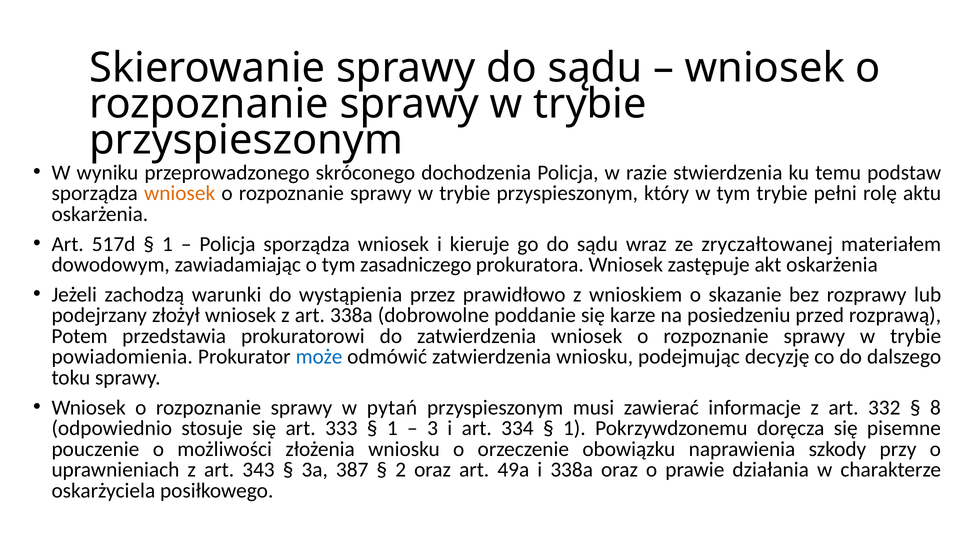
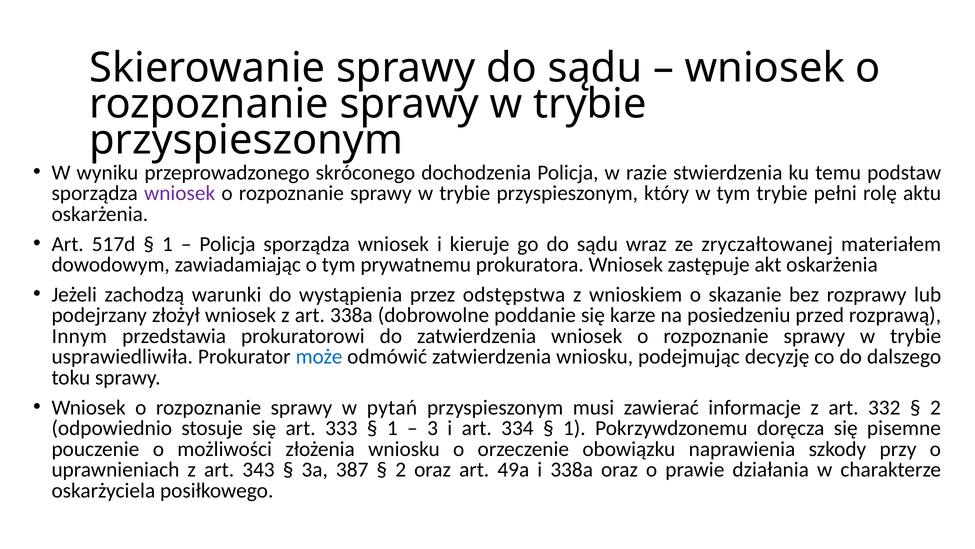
wniosek colour: orange -> purple (180, 193)
zasadniczego: zasadniczego -> prywatnemu (416, 264)
prawidłowo: prawidłowo -> odstępstwa (514, 294)
Potem: Potem -> Innym (79, 336)
powiadomienia: powiadomienia -> usprawiedliwiła (122, 356)
8: 8 -> 2 (935, 407)
